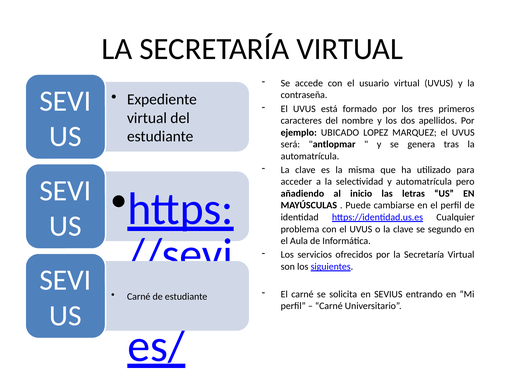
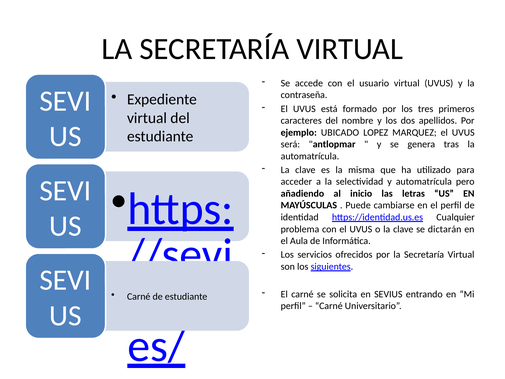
segundo: segundo -> dictarán (445, 229)
